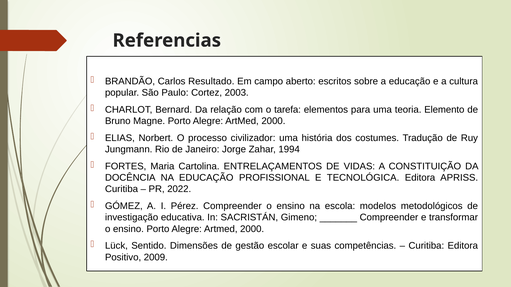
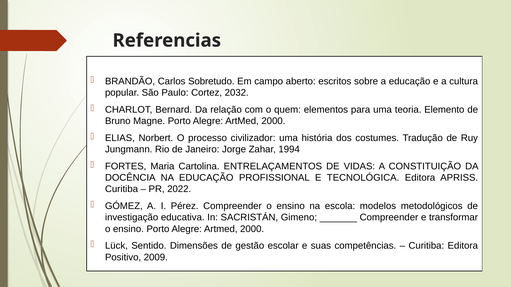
Resultado: Resultado -> Sobretudo (211, 81)
2003: 2003 -> 2032 (237, 93)
tarefa: tarefa -> quem (288, 110)
